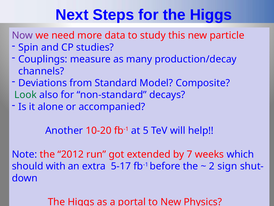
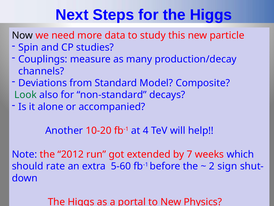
Now colour: purple -> black (22, 35)
5: 5 -> 4 (146, 130)
with: with -> rate (56, 166)
5-17: 5-17 -> 5-60 (121, 166)
